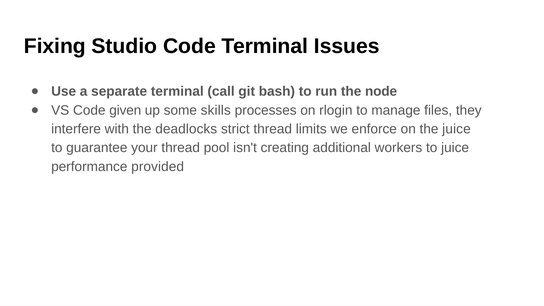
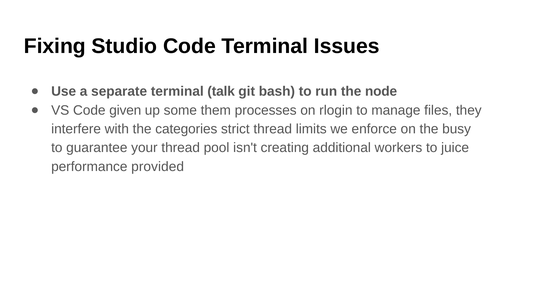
call: call -> talk (221, 91)
skills: skills -> them (216, 110)
deadlocks: deadlocks -> categories (186, 129)
the juice: juice -> busy (457, 129)
